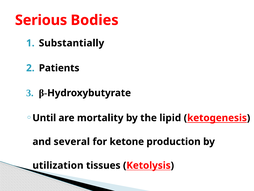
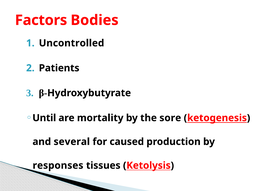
Serious: Serious -> Factors (41, 20)
Substantially: Substantially -> Uncontrolled (72, 43)
lipid: lipid -> sore (170, 118)
ketone: ketone -> caused (127, 141)
utilization: utilization -> responses (58, 165)
